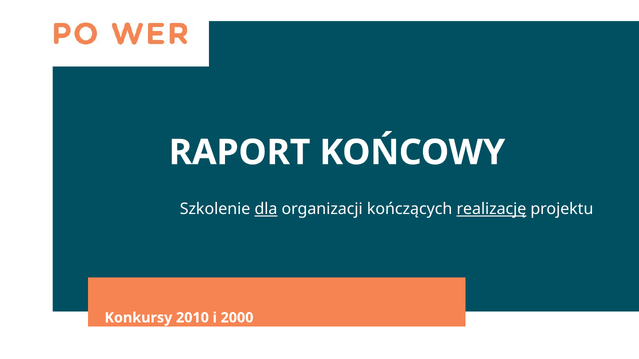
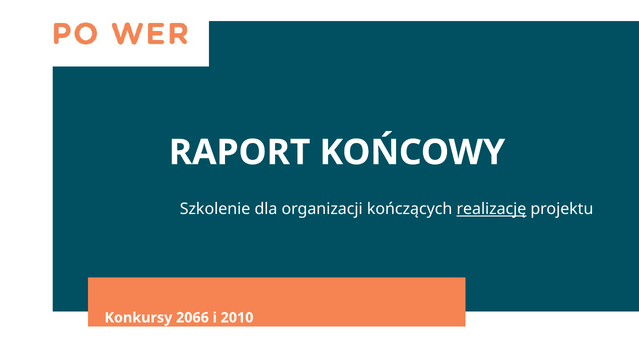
dla underline: present -> none (266, 209)
2010: 2010 -> 2066 (192, 318)
2000: 2000 -> 2010 (237, 318)
